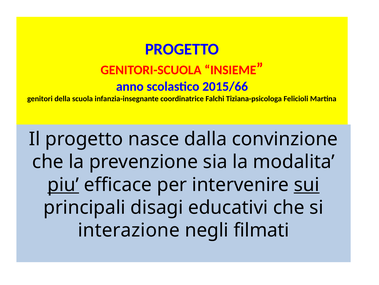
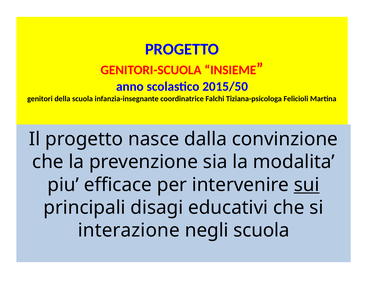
2015/66: 2015/66 -> 2015/50 (225, 86)
piu underline: present -> none (63, 184)
negli filmati: filmati -> scuola (261, 230)
